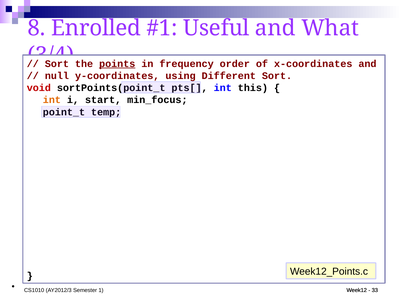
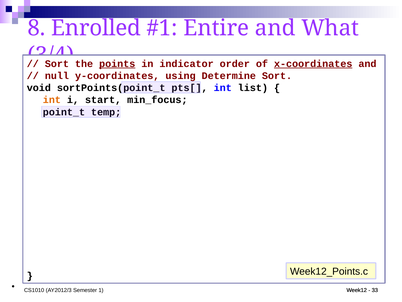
Useful: Useful -> Entire (216, 28)
frequency: frequency -> indicator (187, 64)
x-coordinates underline: none -> present (313, 64)
Different: Different -> Determine (229, 76)
void colour: red -> black (39, 88)
this: this -> list (253, 88)
